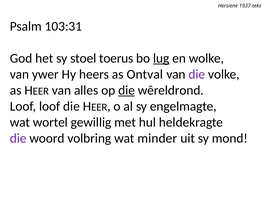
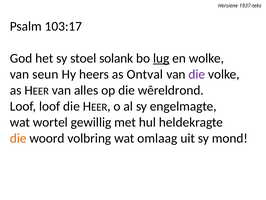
103:31: 103:31 -> 103:17 (63, 26)
toerus: toerus -> solank (116, 58)
ywer: ywer -> seun (45, 74)
die underline: present -> none (127, 90)
die colour: purple -> orange (18, 138)
minder: minder -> omlaag (157, 138)
